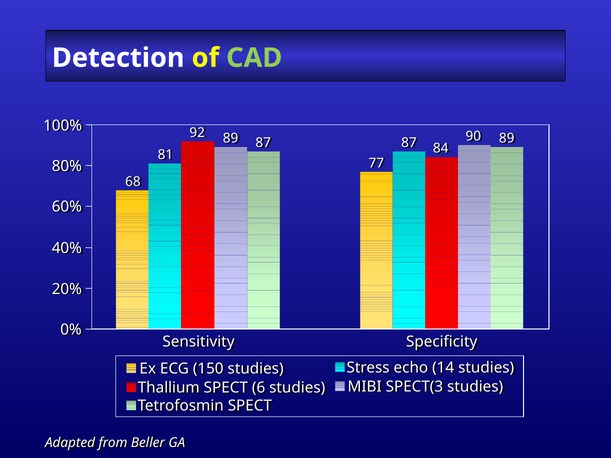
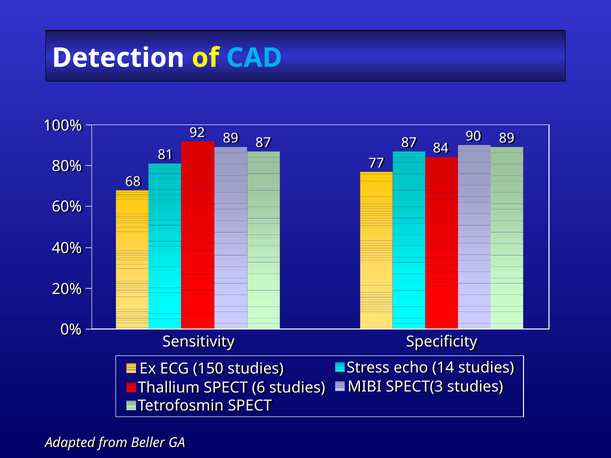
CAD colour: light green -> light blue (254, 58)
